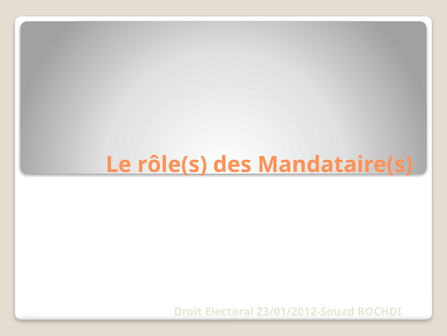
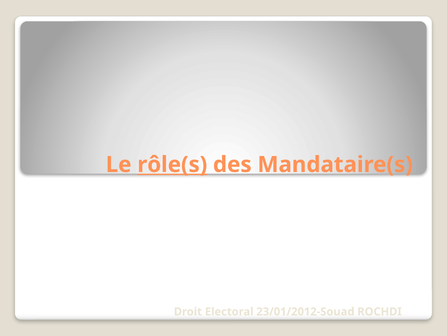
rôle(s underline: none -> present (172, 164)
